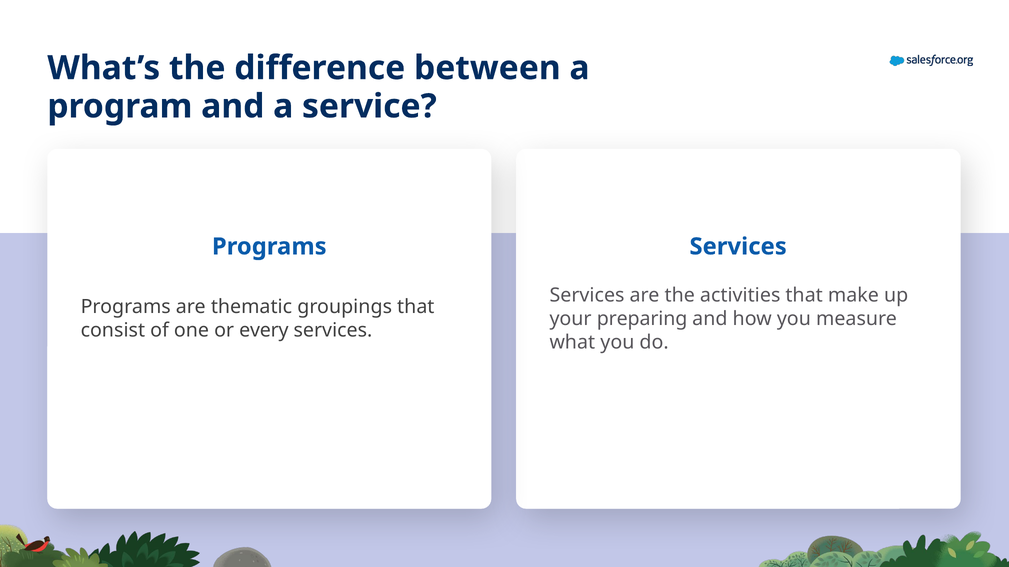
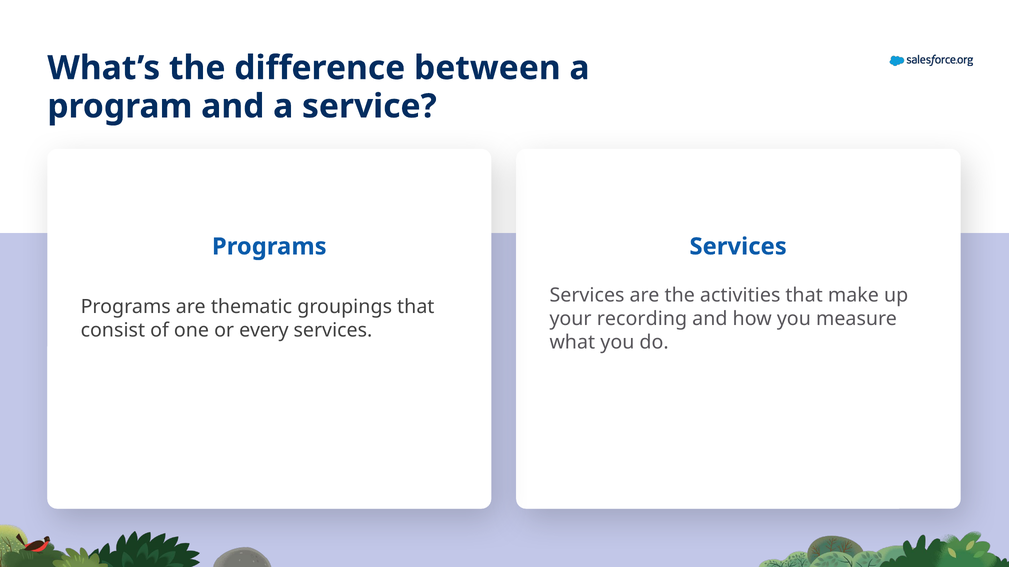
preparing: preparing -> recording (642, 319)
